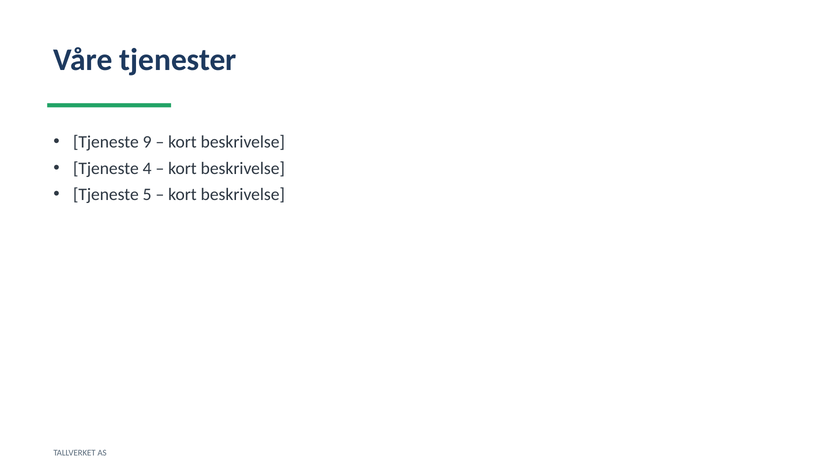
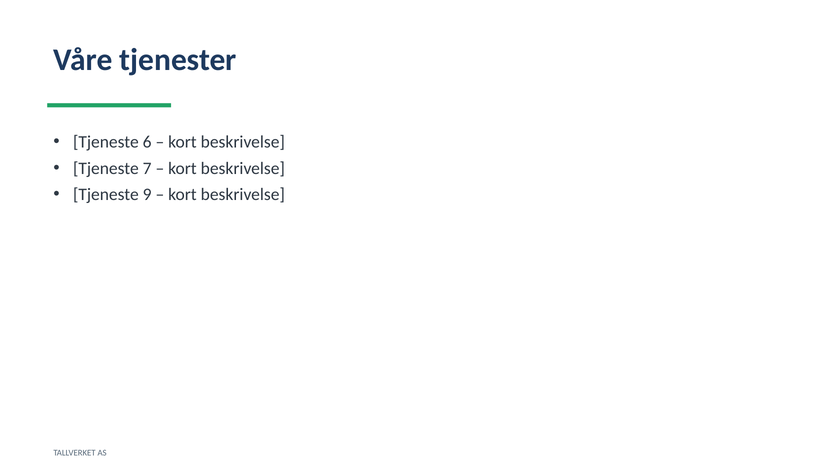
9: 9 -> 6 (147, 142)
4: 4 -> 7 (147, 168)
5: 5 -> 9 (147, 195)
